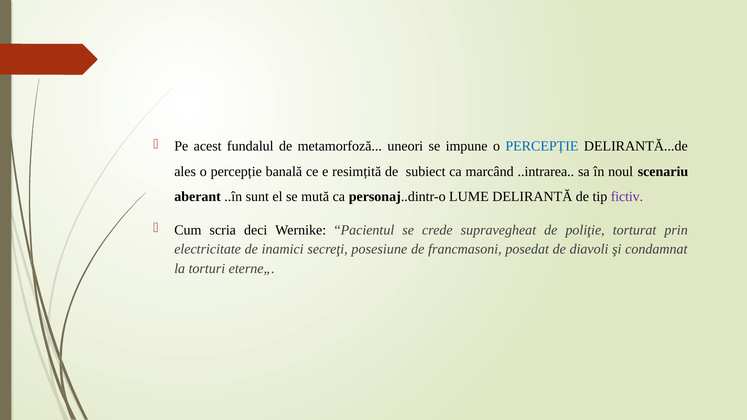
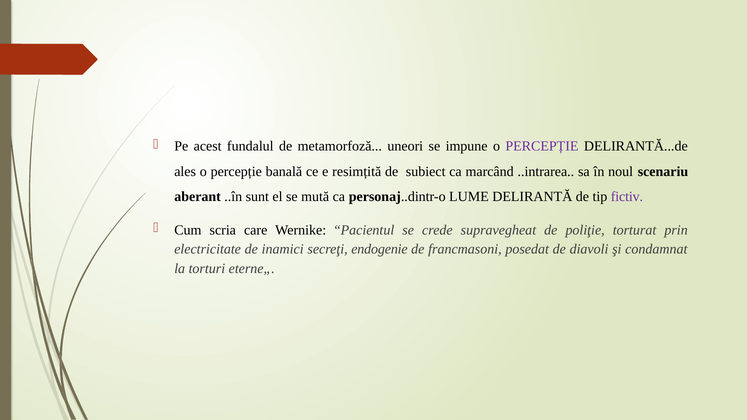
PERCEPȚIE colour: blue -> purple (542, 146)
deci: deci -> care (256, 230)
posesiune: posesiune -> endogenie (379, 249)
